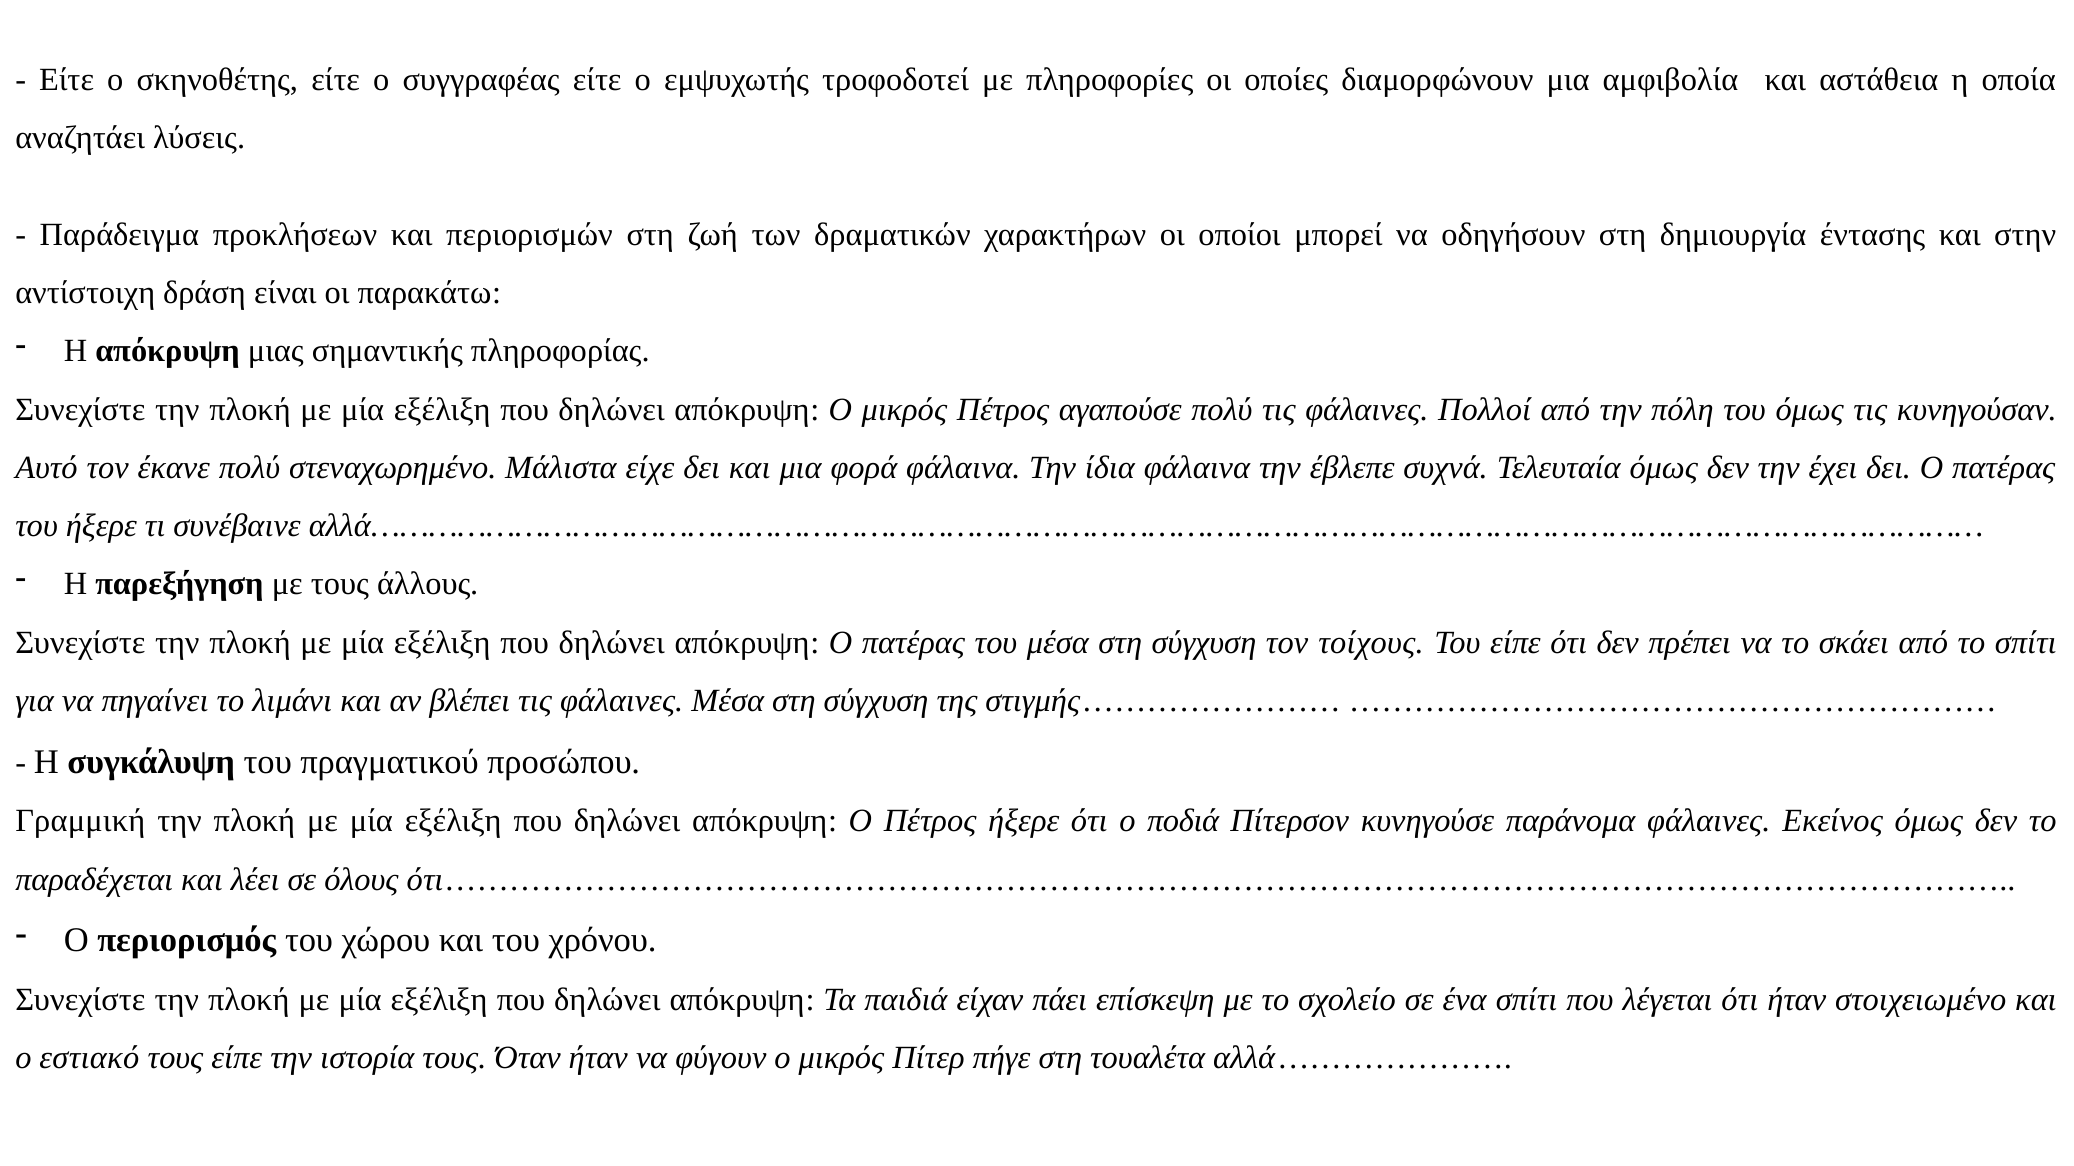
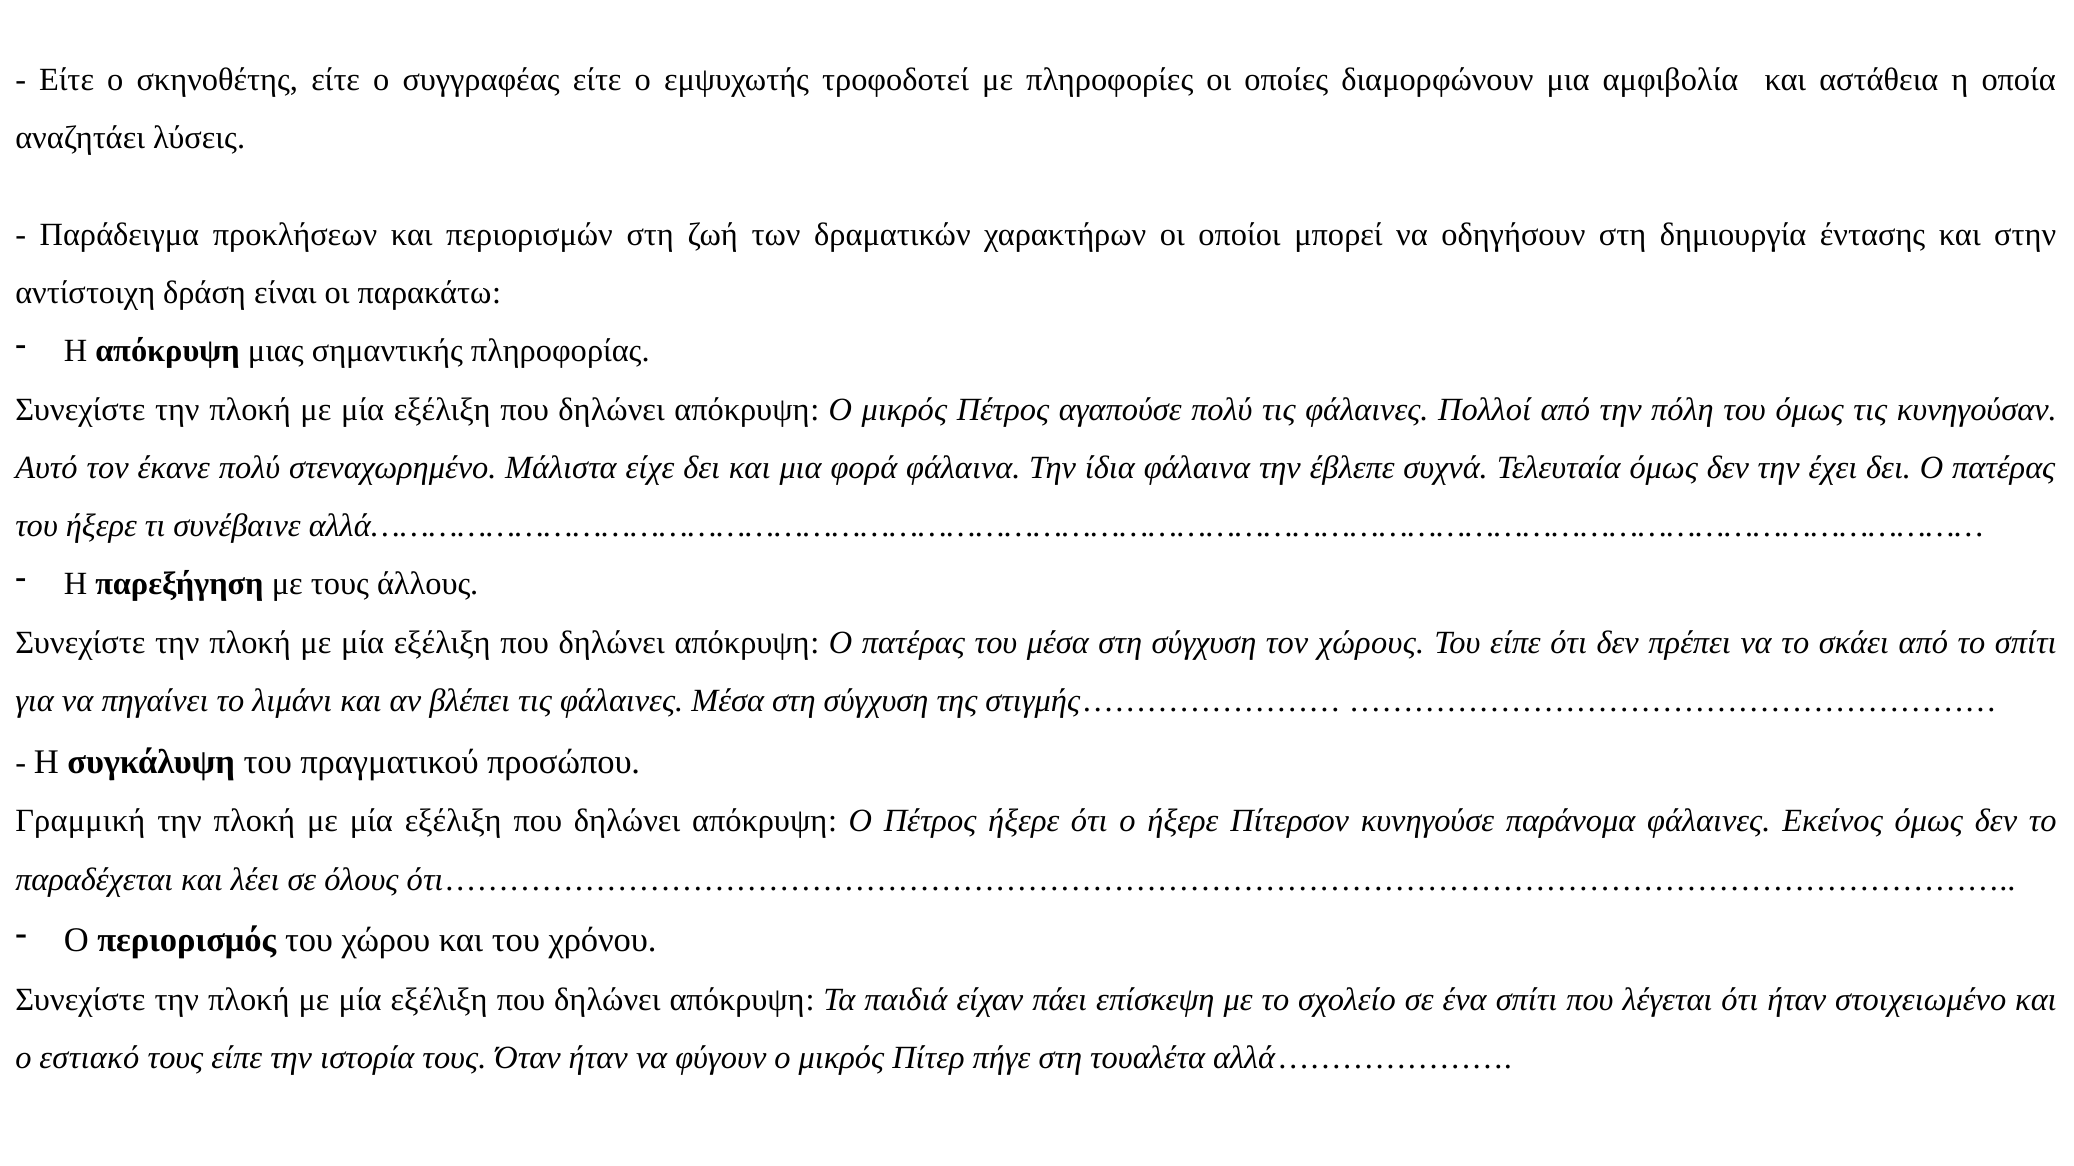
τοίχους: τοίχους -> χώρους (1371, 643)
ο ποδιά: ποδιά -> ήξερε (1183, 822)
